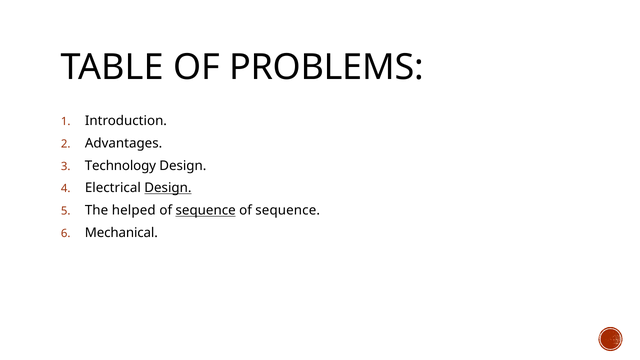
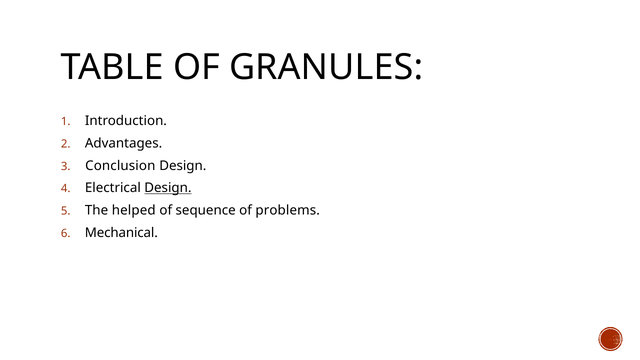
PROBLEMS: PROBLEMS -> GRANULES (326, 67)
Technology: Technology -> Conclusion (120, 166)
sequence underline: present -> none (206, 210)
sequence: sequence -> problems (288, 210)
